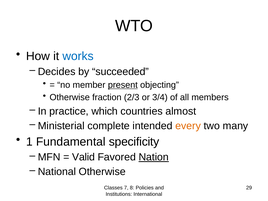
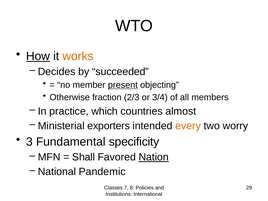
How underline: none -> present (38, 56)
works colour: blue -> orange (78, 56)
complete: complete -> exporters (109, 126)
many: many -> worry (235, 126)
1: 1 -> 3 (29, 142)
Valid: Valid -> Shall (84, 157)
National Otherwise: Otherwise -> Pandemic (102, 172)
